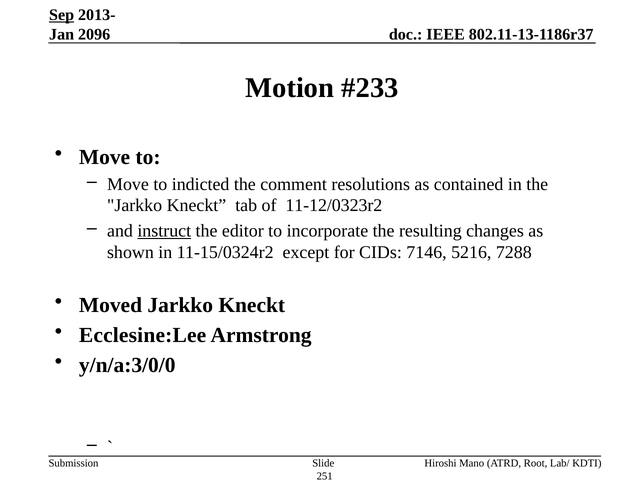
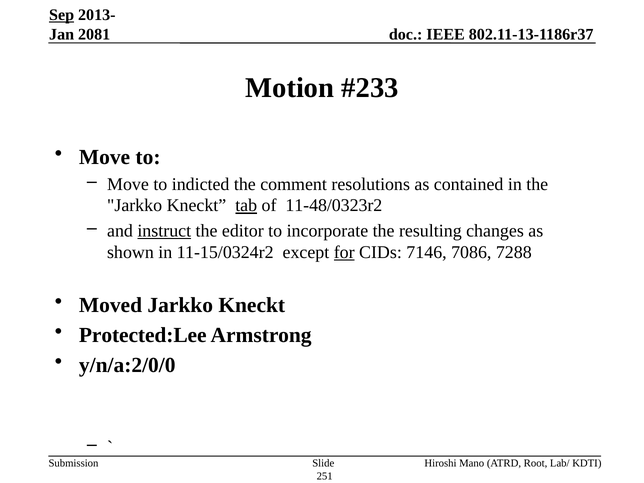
2096: 2096 -> 2081 (94, 34)
tab underline: none -> present (246, 206)
11-12/0323r2: 11-12/0323r2 -> 11-48/0323r2 (334, 206)
for underline: none -> present (344, 252)
5216: 5216 -> 7086 (471, 252)
Ecclesine:Lee: Ecclesine:Lee -> Protected:Lee (143, 335)
y/n/a:3/0/0: y/n/a:3/0/0 -> y/n/a:2/0/0 (127, 365)
